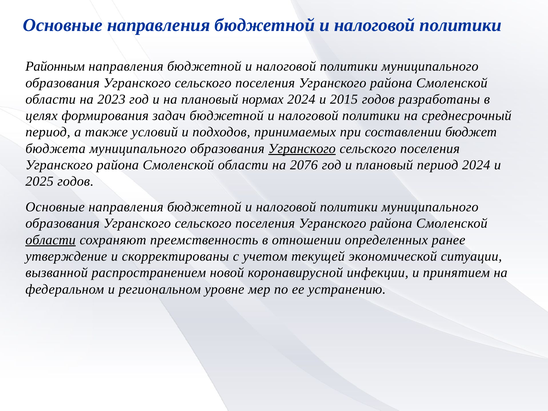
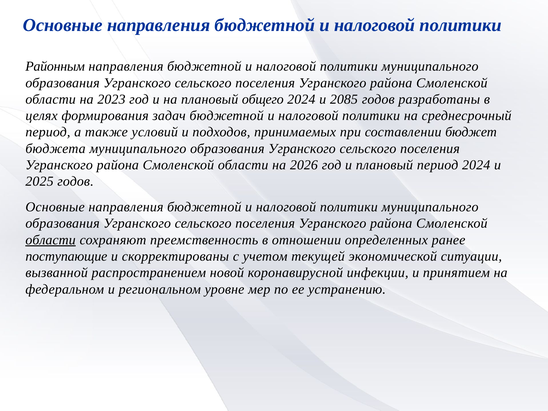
нормах: нормах -> общего (263, 99)
2015: 2015 -> 2085 (344, 99)
Угранского underline: present -> none (302, 149)
2076: 2076 -> 2026 (304, 165)
утверждение: утверждение -> поступающие (66, 256)
